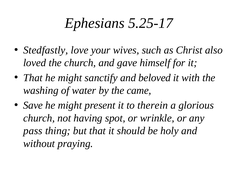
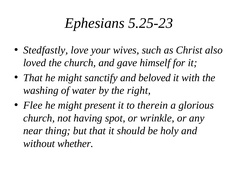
5.25-17: 5.25-17 -> 5.25-23 (151, 23)
came: came -> right (139, 90)
Save: Save -> Flee (33, 105)
pass: pass -> near (33, 130)
praying: praying -> whether (75, 143)
